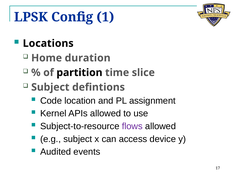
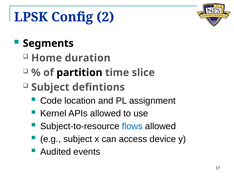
1: 1 -> 2 (105, 17)
Locations: Locations -> Segments (48, 43)
flows colour: purple -> blue (132, 126)
